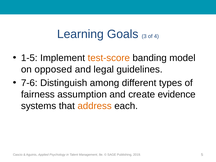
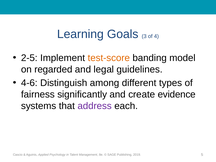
1-5: 1-5 -> 2-5 (29, 58)
opposed: opposed -> regarded (53, 69)
7-6: 7-6 -> 4-6 (29, 83)
assumption: assumption -> significantly (82, 94)
address colour: orange -> purple (95, 106)
